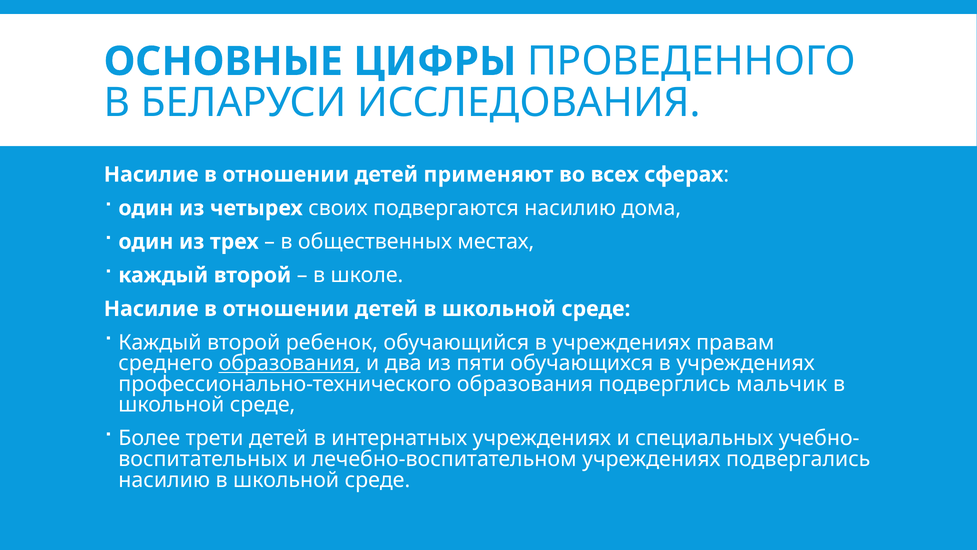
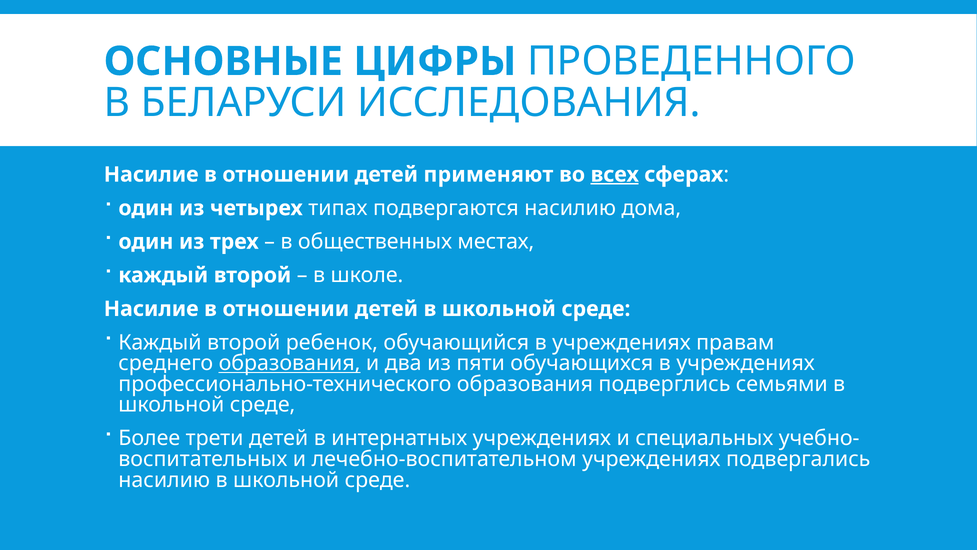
всех underline: none -> present (615, 174)
своих: своих -> типах (338, 208)
мальчик: мальчик -> семьями (782, 384)
